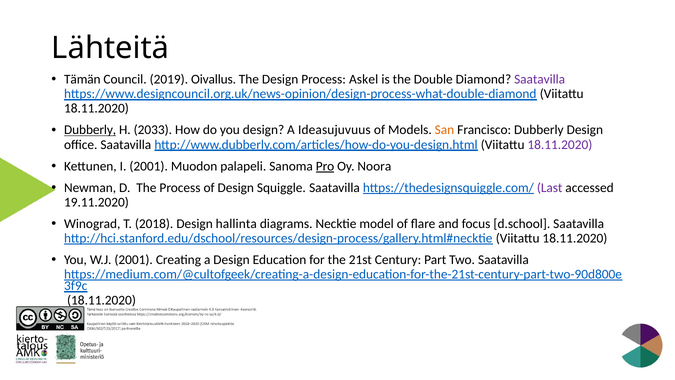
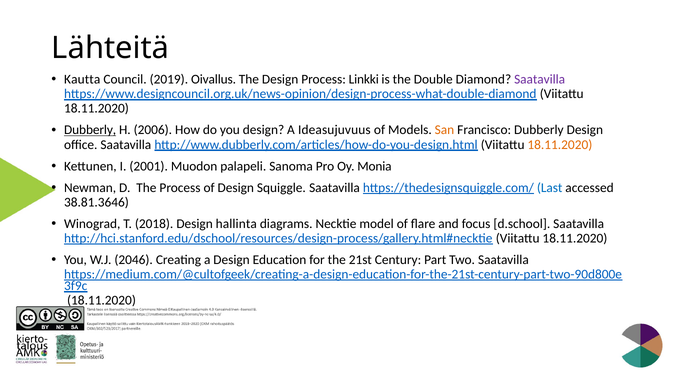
Tämän: Tämän -> Kautta (82, 79)
Askel: Askel -> Linkki (364, 79)
2033: 2033 -> 2006 (153, 130)
18.11.2020 colour: purple -> orange (560, 144)
Pro underline: present -> none (325, 166)
Noora: Noora -> Monia (374, 166)
Last colour: purple -> blue (550, 188)
19.11.2020: 19.11.2020 -> 38.81.3646 (97, 202)
W.J 2001: 2001 -> 2046 (134, 260)
